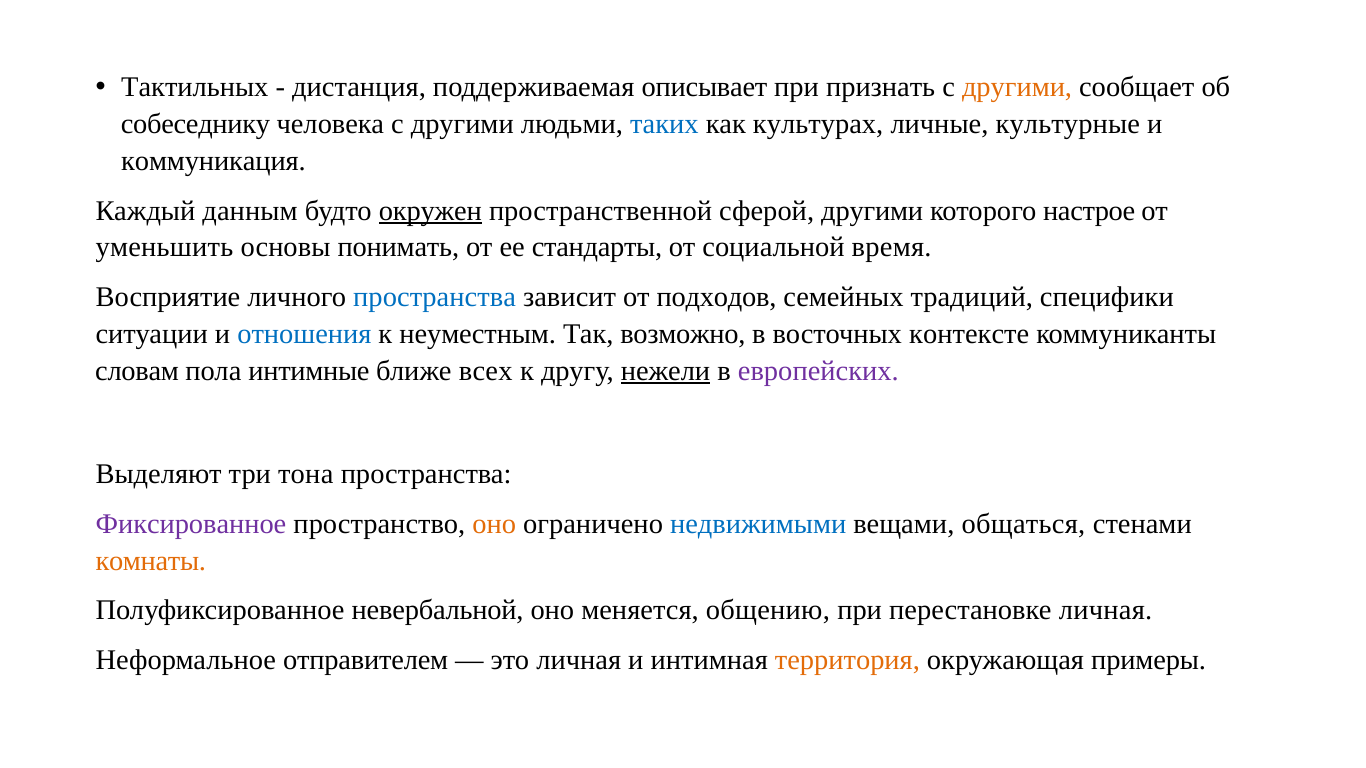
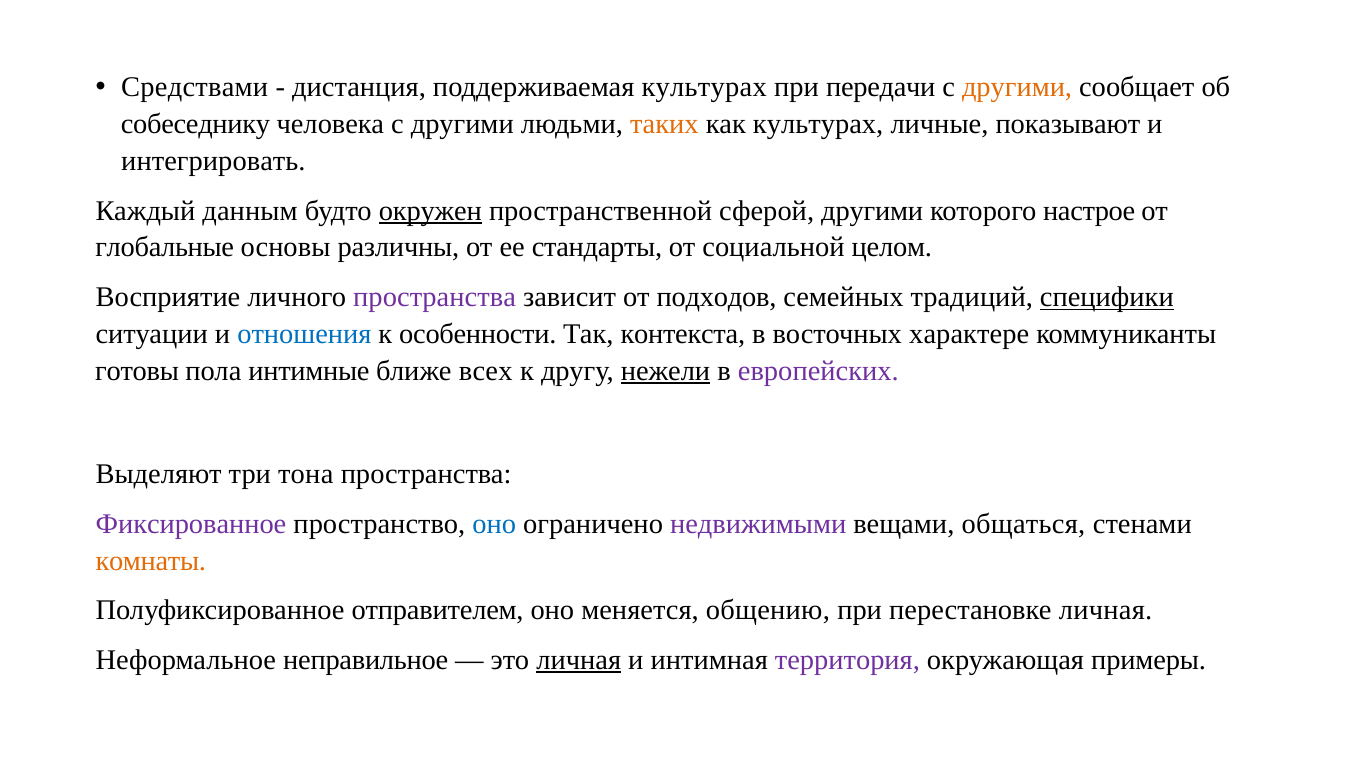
Тактильных: Тактильных -> Средствами (195, 87)
поддерживаемая описывает: описывает -> культурах (704, 87)
признать: признать -> передачи (881, 87)
таких colour: blue -> orange (664, 124)
культурные: культурные -> показывают (1068, 124)
коммуникация: коммуникация -> интегрировать (213, 161)
уменьшить: уменьшить -> глобальные (165, 248)
понимать: понимать -> различны (398, 248)
время: время -> целом (892, 248)
пространства colour: blue -> purple (435, 297)
специфики underline: none -> present (1107, 297)
неуместным: неуместным -> особенности (478, 334)
возможно: возможно -> контекста (683, 334)
контексте: контексте -> характере (969, 334)
словам: словам -> готовы (137, 371)
оно colour: orange -> blue (494, 524)
недвижимыми colour: blue -> purple (758, 524)
невербальной: невербальной -> отправителем (438, 611)
отправителем: отправителем -> неправильное (366, 660)
личная underline: none -> present (579, 660)
территория colour: orange -> purple (847, 660)
